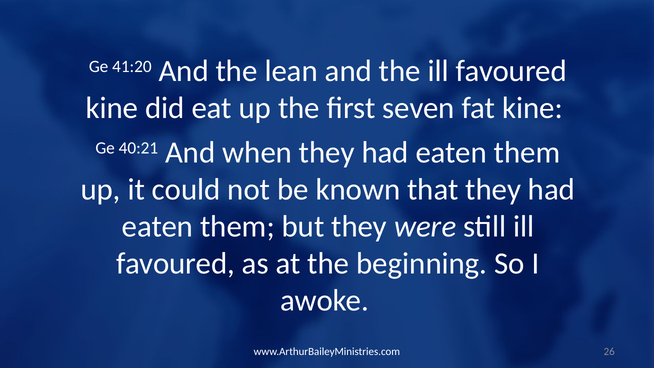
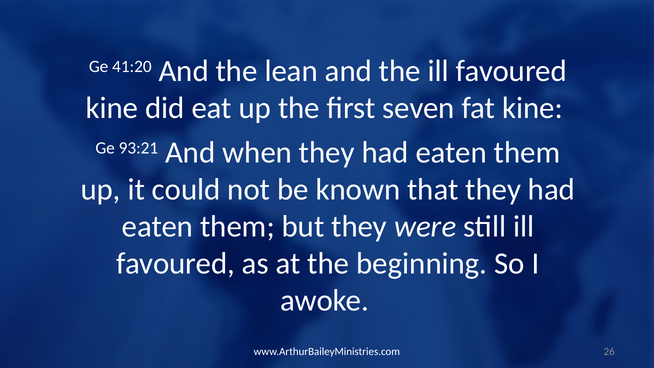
40:21: 40:21 -> 93:21 (138, 148)
